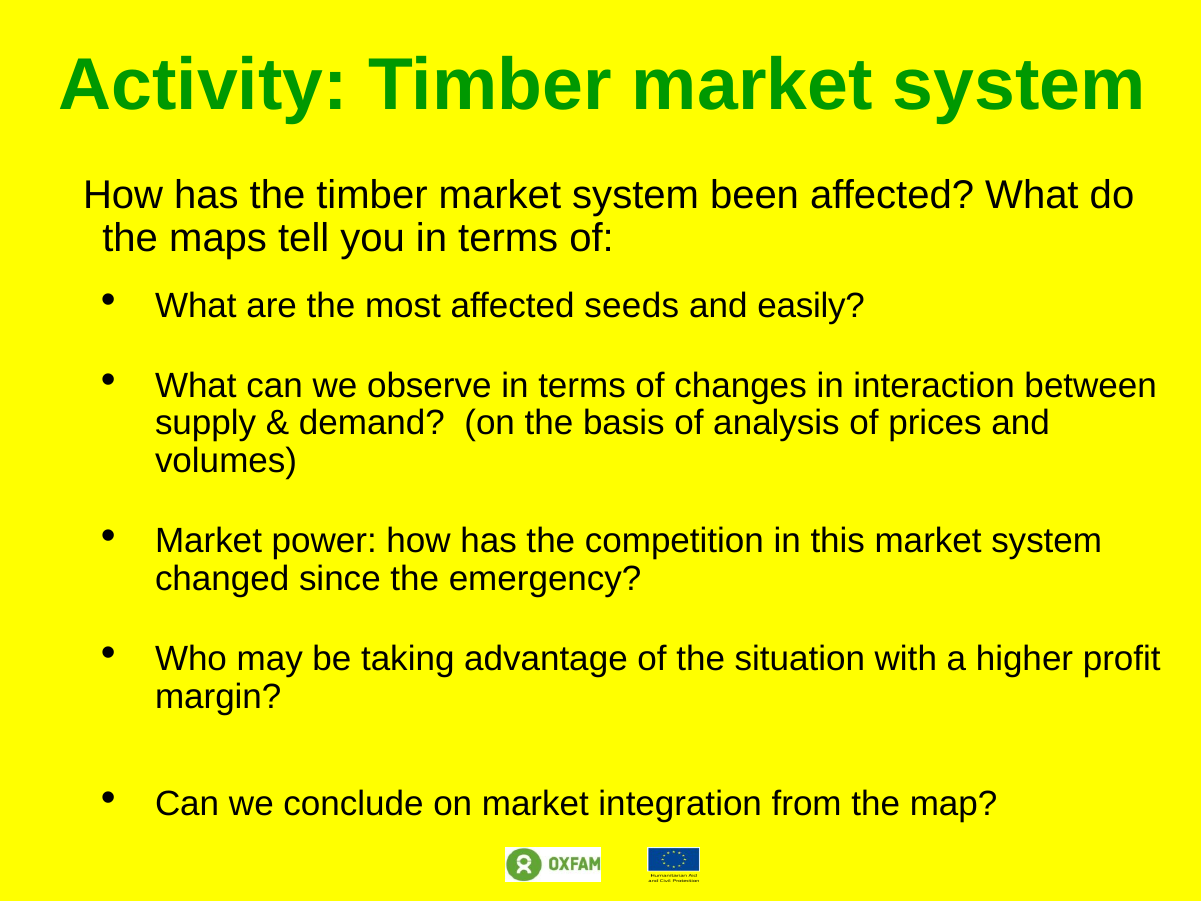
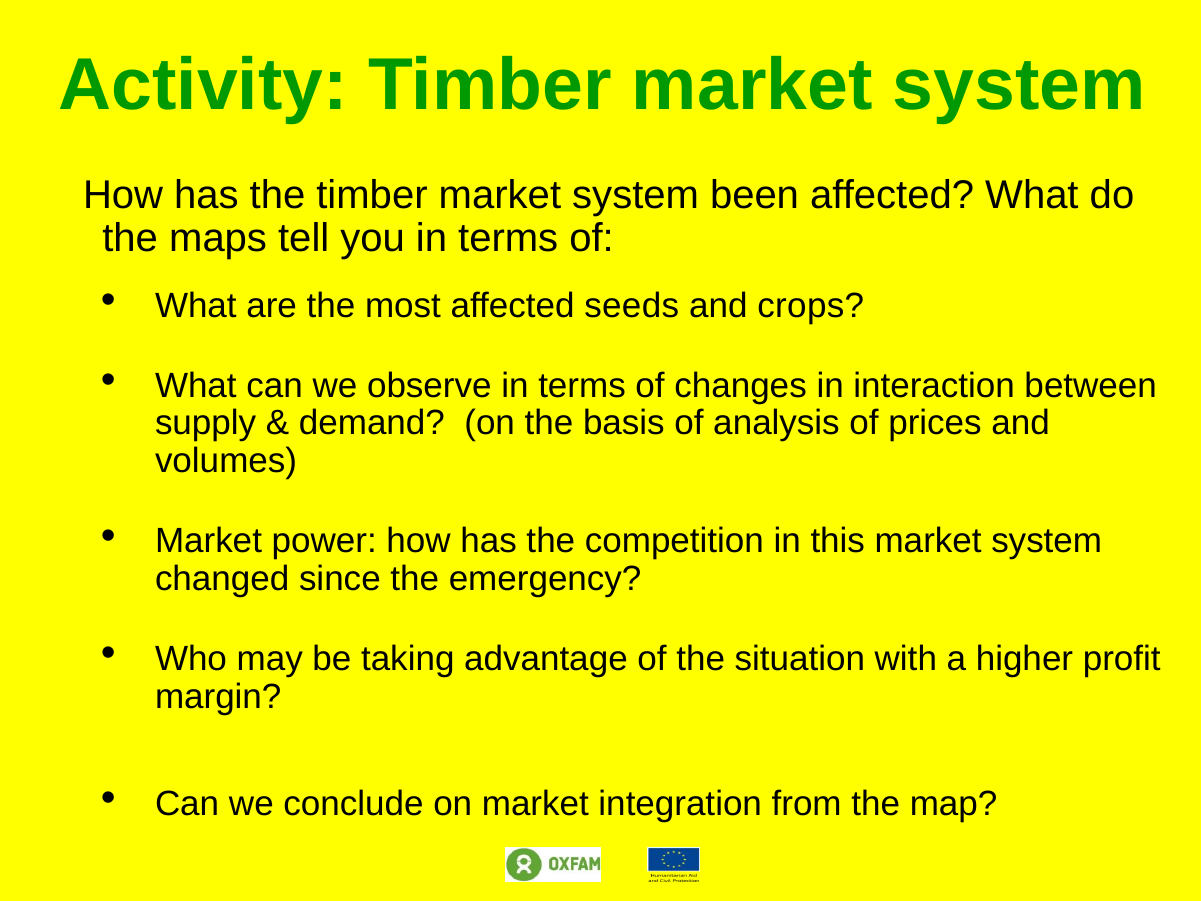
easily: easily -> crops (811, 306)
